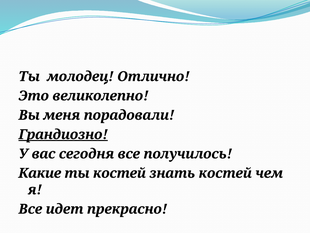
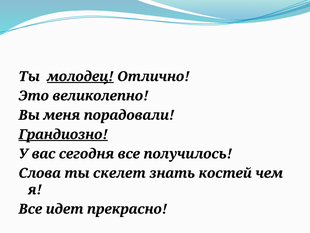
молодец underline: none -> present (80, 76)
Какие: Какие -> Слова (40, 173)
ты костей: костей -> скелет (119, 173)
